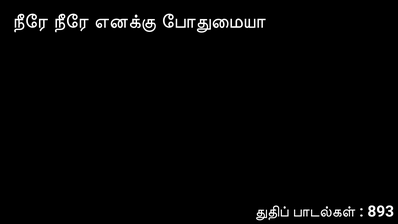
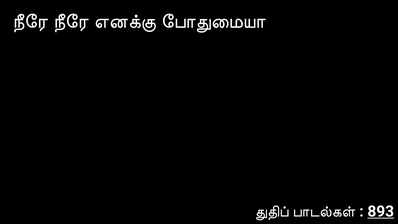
893 underline: none -> present (381, 211)
